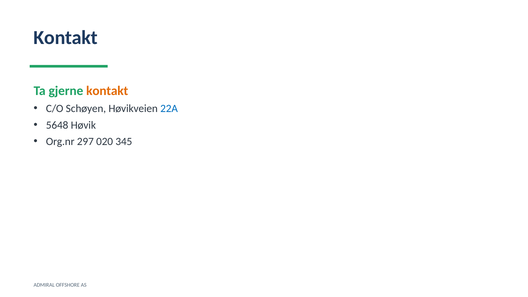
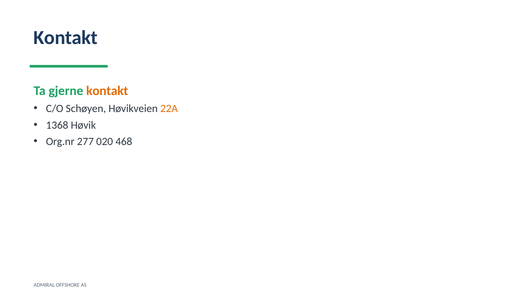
22A colour: blue -> orange (169, 109)
5648: 5648 -> 1368 (57, 125)
297: 297 -> 277 (85, 142)
345: 345 -> 468 (124, 142)
